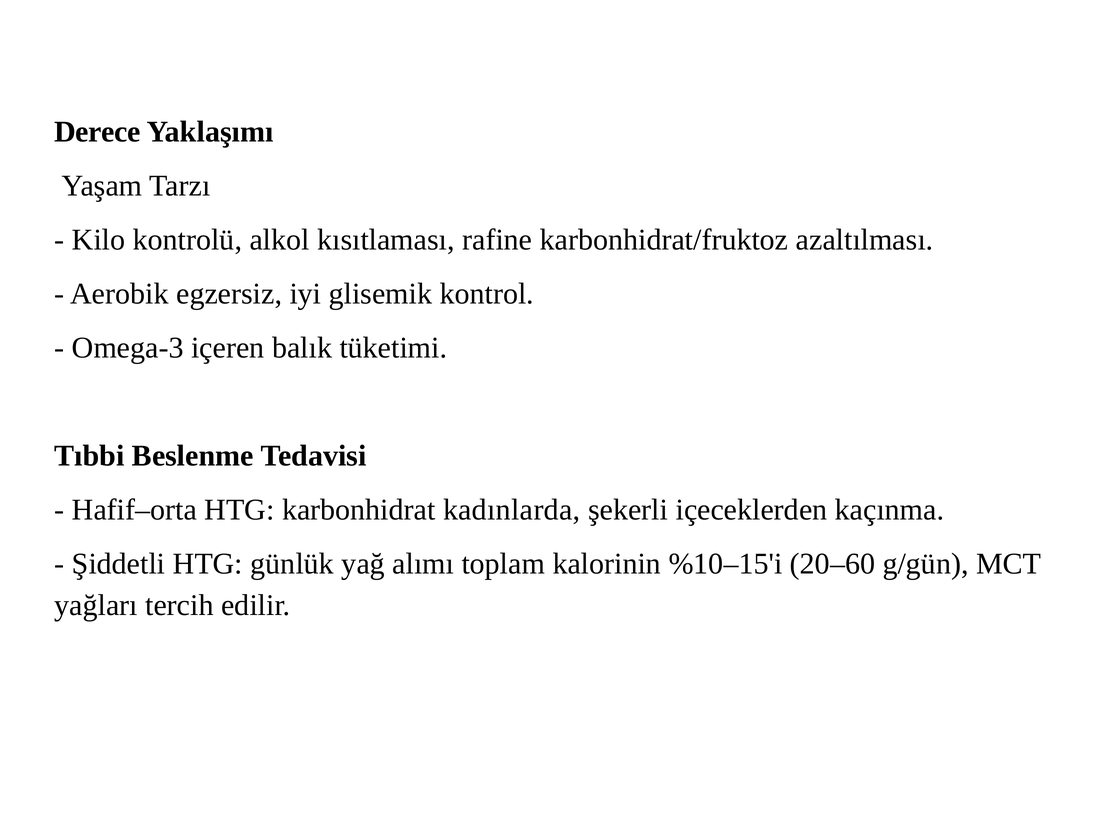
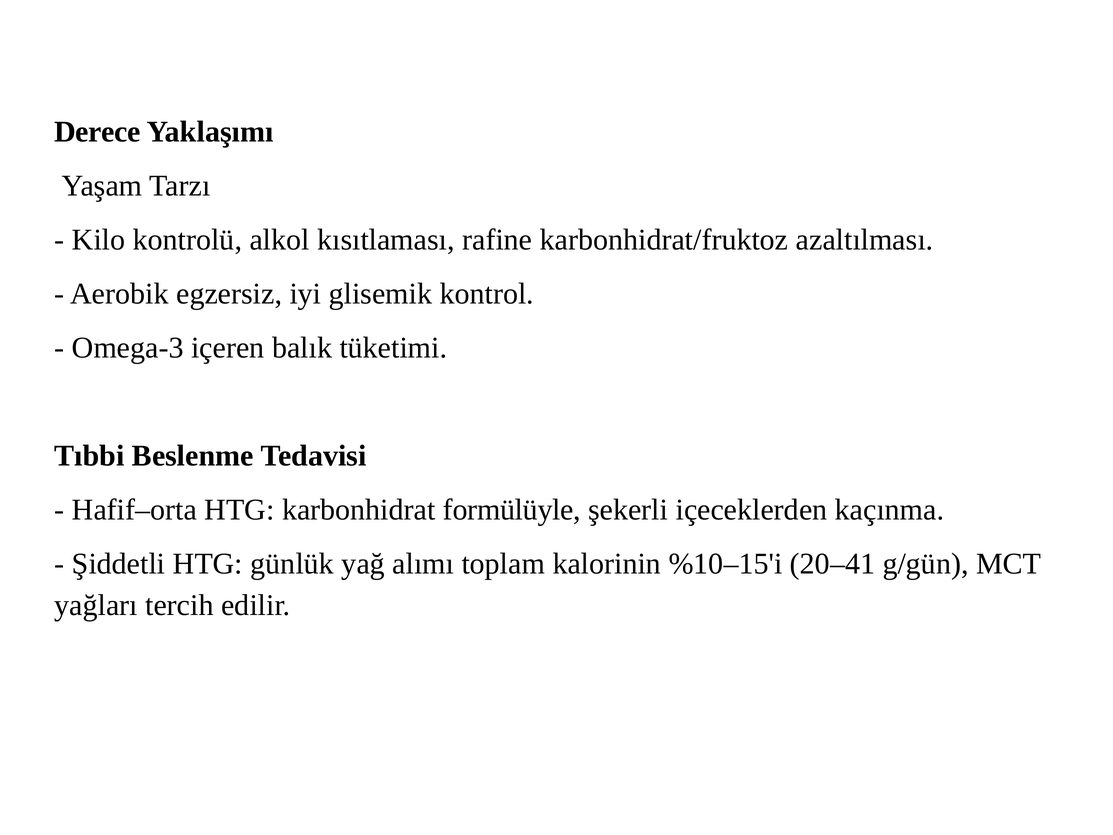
kadınlarda: kadınlarda -> formülüyle (512, 510)
20–60: 20–60 -> 20–41 (833, 564)
